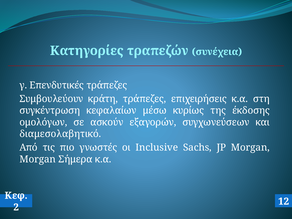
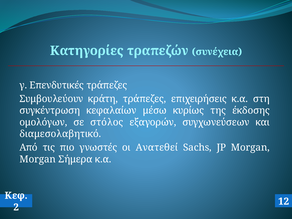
ασκούν: ασκούν -> στόλος (107, 122)
Inclusive: Inclusive -> Ανατεθεί (157, 148)
